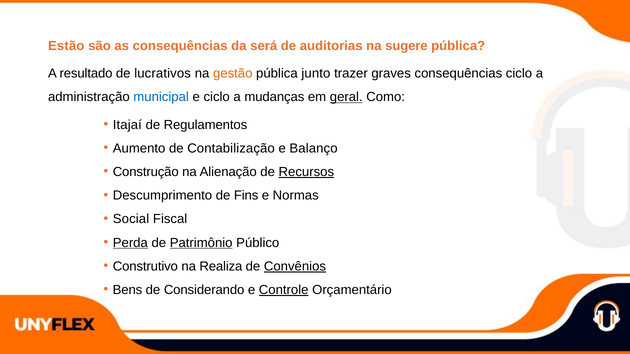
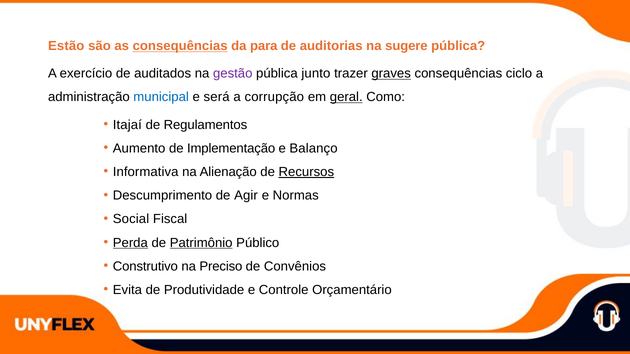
consequências underline: none -> present (180, 46)
será: será -> para (264, 46)
resultado: resultado -> exercício (86, 74)
lucrativos: lucrativos -> auditados (163, 74)
gestão colour: orange -> purple (233, 74)
graves underline: none -> present (391, 74)
e ciclo: ciclo -> será (217, 97)
mudanças: mudanças -> corrupção (274, 97)
Contabilização: Contabilização -> Implementação (231, 148)
Construção: Construção -> Informativa (146, 172)
Fins: Fins -> Agir (246, 196)
Realiza: Realiza -> Preciso (221, 267)
Convênios underline: present -> none (295, 267)
Bens: Bens -> Evita (127, 290)
Considerando: Considerando -> Produtividade (204, 290)
Controle underline: present -> none (284, 290)
